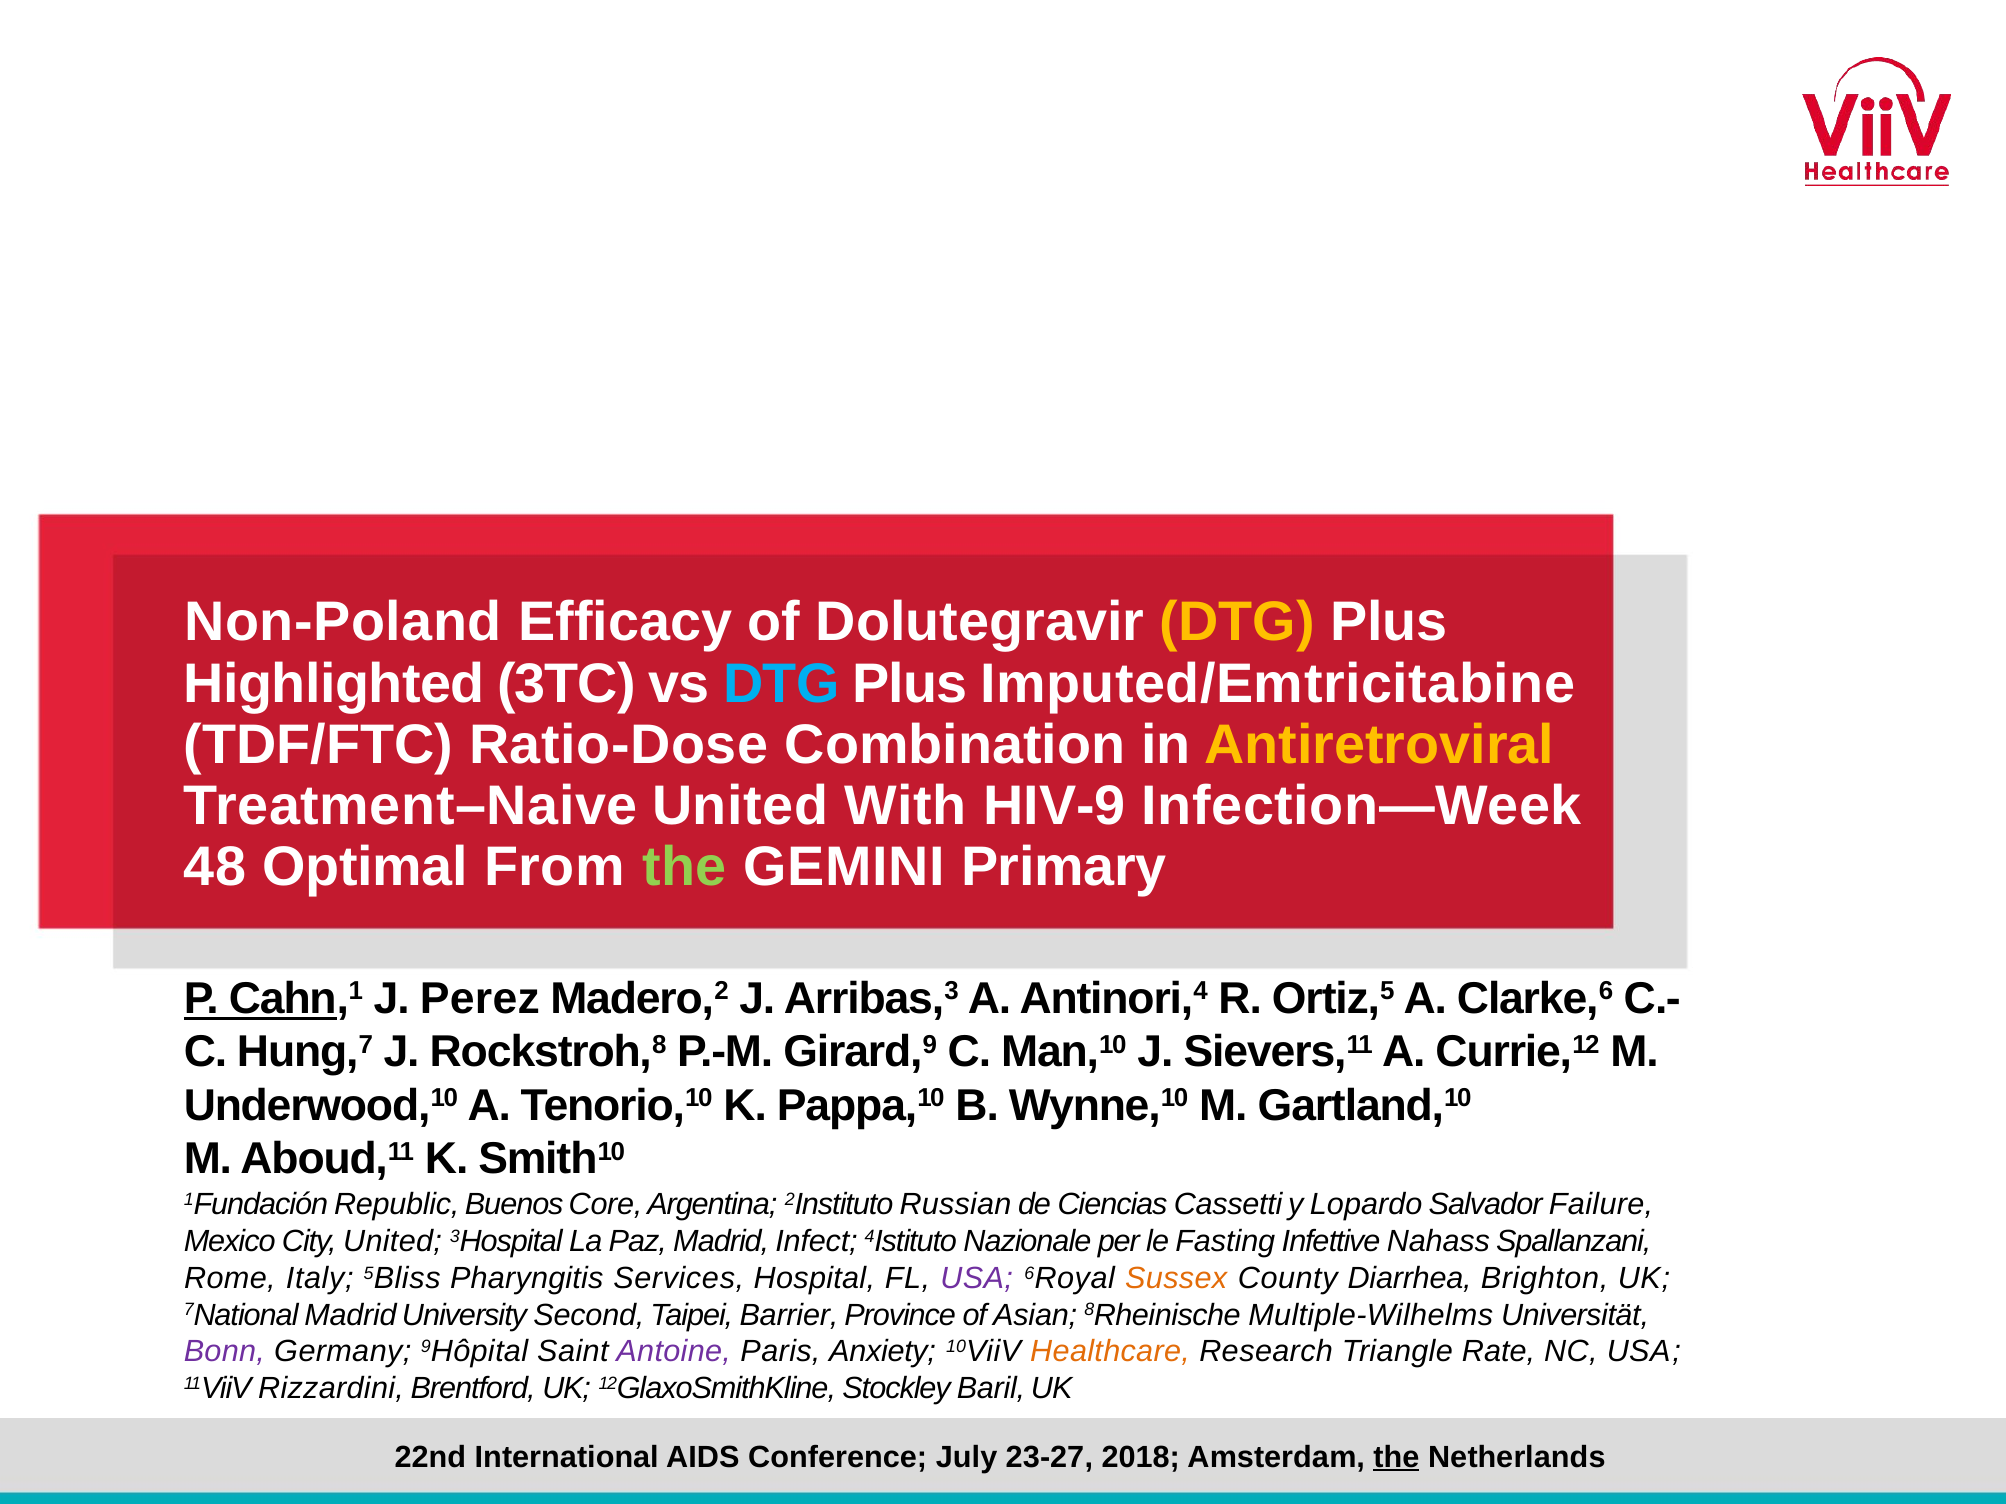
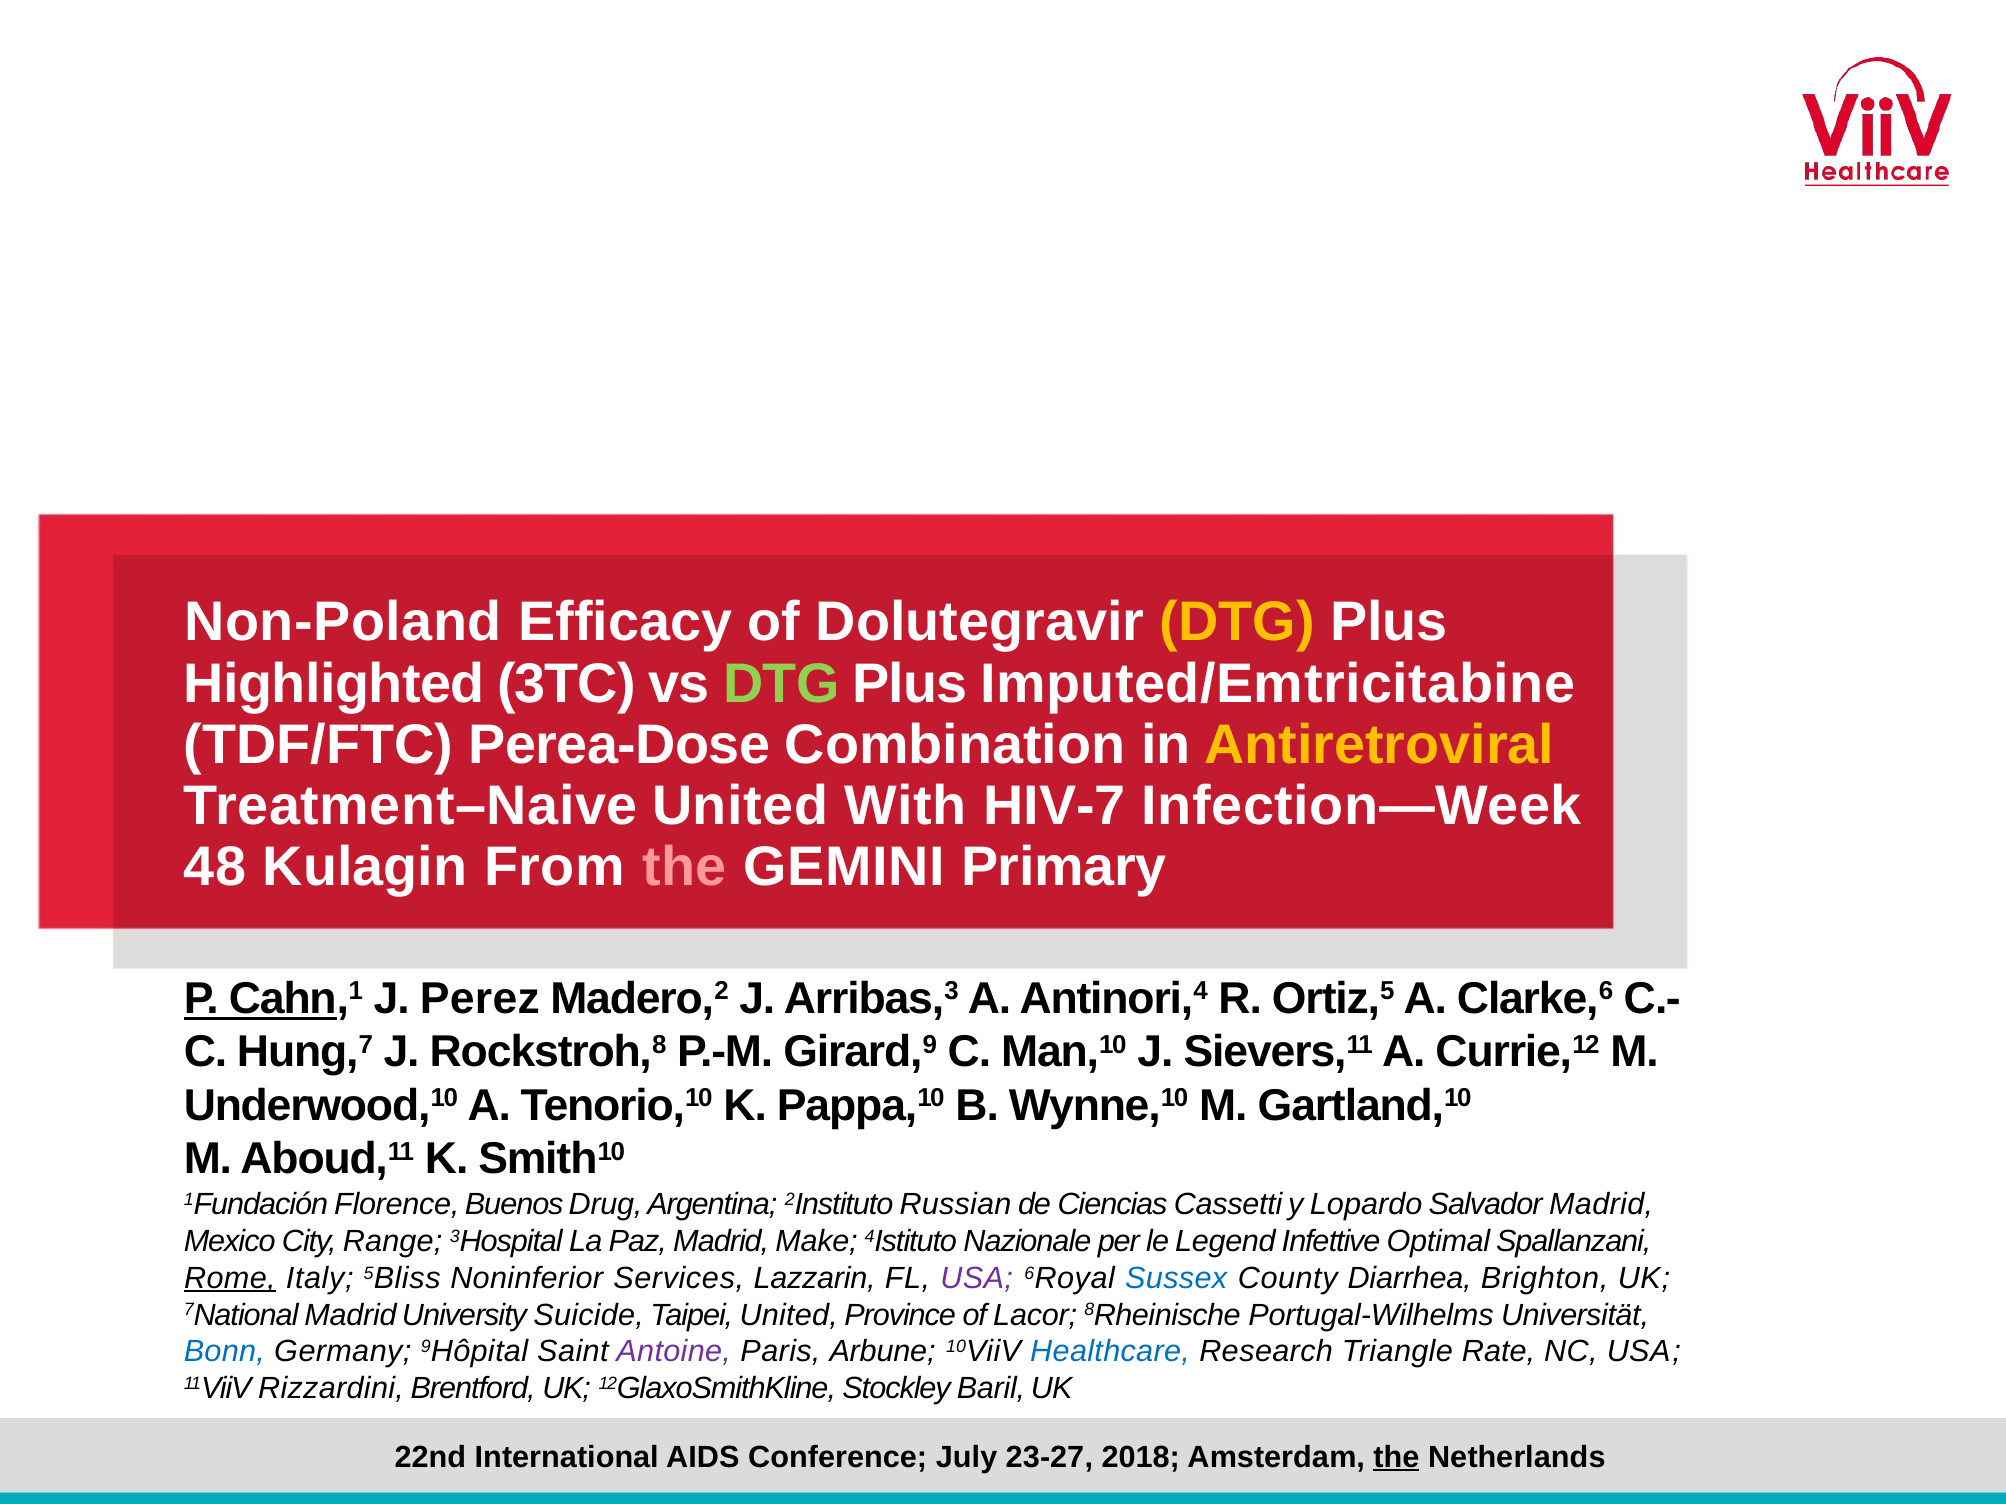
DTG colour: light blue -> light green (781, 684)
Ratio-Dose: Ratio-Dose -> Perea-Dose (619, 745)
HIV-9: HIV-9 -> HIV-7 (1055, 807)
Optimal: Optimal -> Kulagin (365, 868)
the colour: light green -> pink (685, 868)
Republic: Republic -> Florence (397, 1205)
Core: Core -> Drug (606, 1205)
Salvador Failure: Failure -> Madrid (1601, 1205)
City United: United -> Range (393, 1242)
Infect: Infect -> Make (817, 1242)
Fasting: Fasting -> Legend (1225, 1242)
Nahass: Nahass -> Optimal (1438, 1242)
Rome underline: none -> present (230, 1279)
Pharyngitis: Pharyngitis -> Noninferior (527, 1279)
Hospital: Hospital -> Lazzarin (815, 1279)
Sussex colour: orange -> blue (1176, 1279)
Second: Second -> Suicide (589, 1315)
Taipei Barrier: Barrier -> United (789, 1315)
Asian: Asian -> Lacor (1035, 1315)
Multiple-Wilhelms: Multiple-Wilhelms -> Portugal-Wilhelms (1371, 1315)
Bonn colour: purple -> blue (224, 1352)
Anxiety: Anxiety -> Arbune (883, 1352)
Healthcare colour: orange -> blue (1110, 1352)
